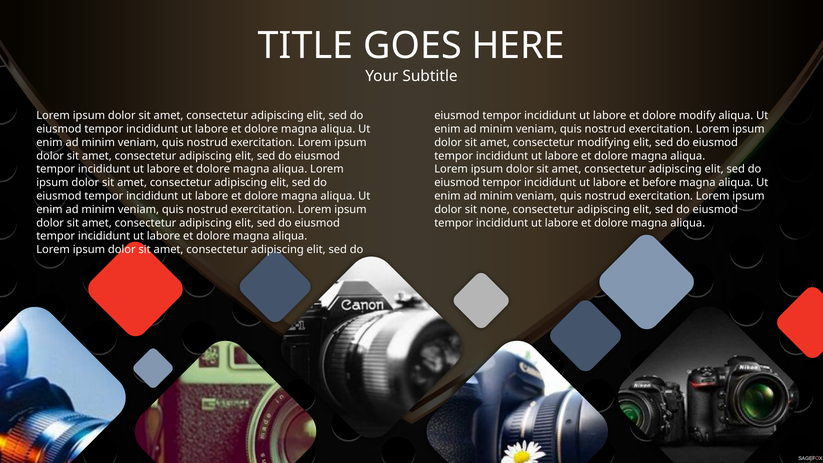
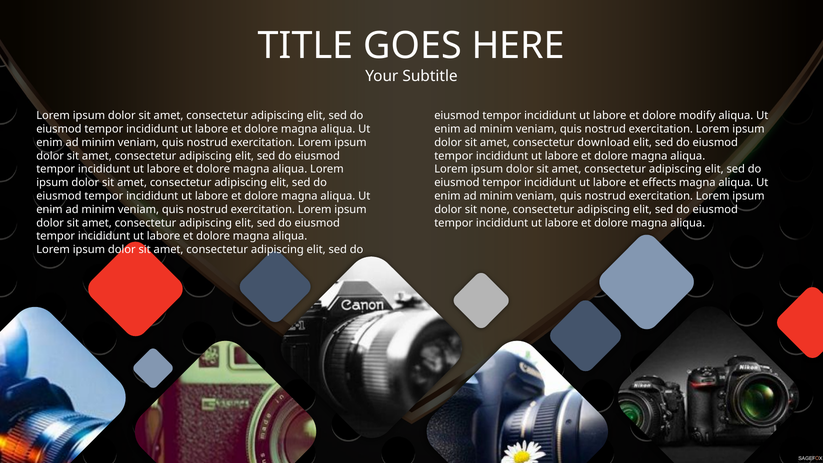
modifying: modifying -> download (604, 142)
before: before -> effects (659, 183)
